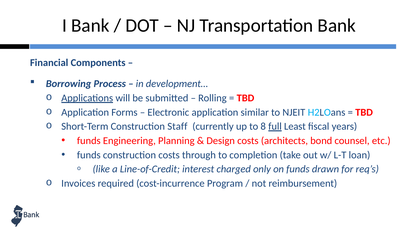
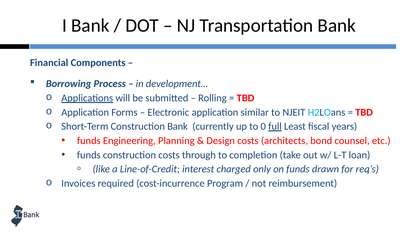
Construction Staff: Staff -> Bank (178, 127)
8: 8 -> 0 (263, 127)
